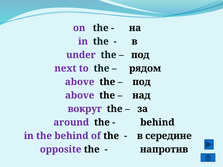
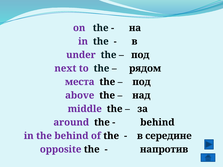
above: above -> места (80, 82)
вокруг: вокруг -> middle (85, 109)
